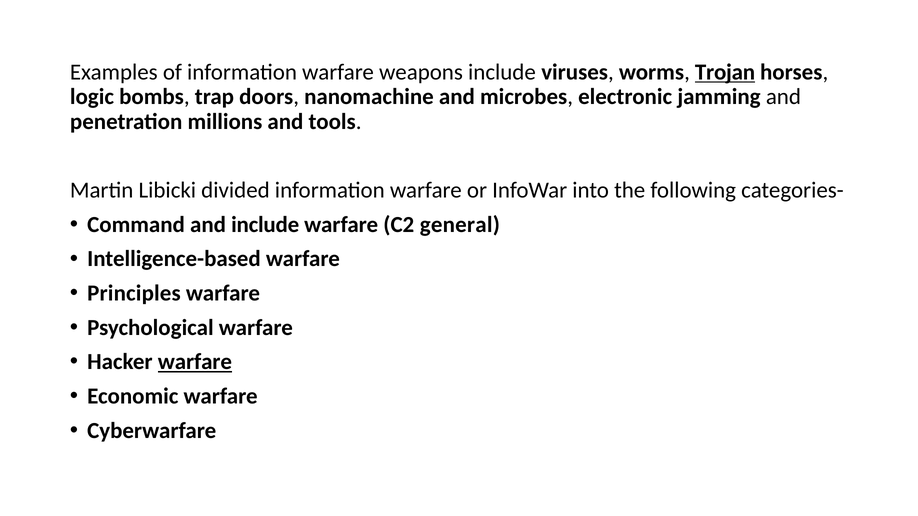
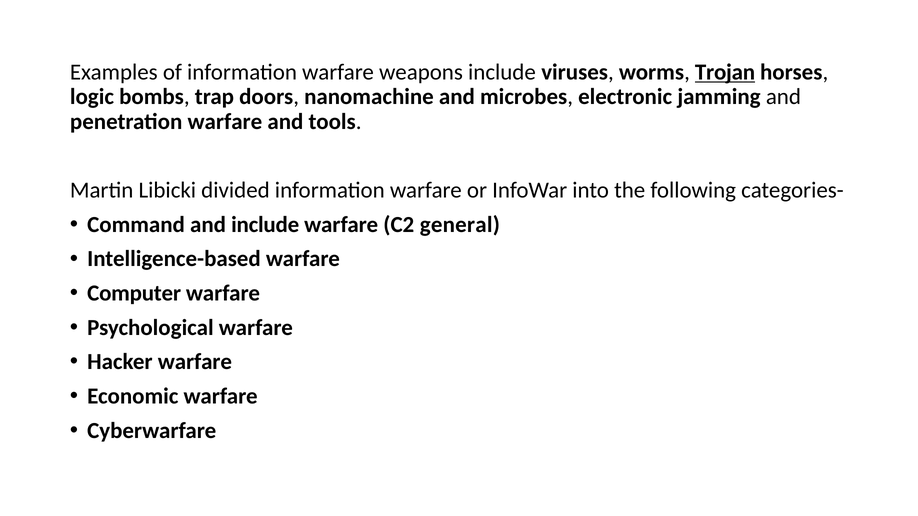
penetration millions: millions -> warfare (225, 122)
Principles: Principles -> Computer (134, 293)
warfare underline: present -> none (195, 362)
